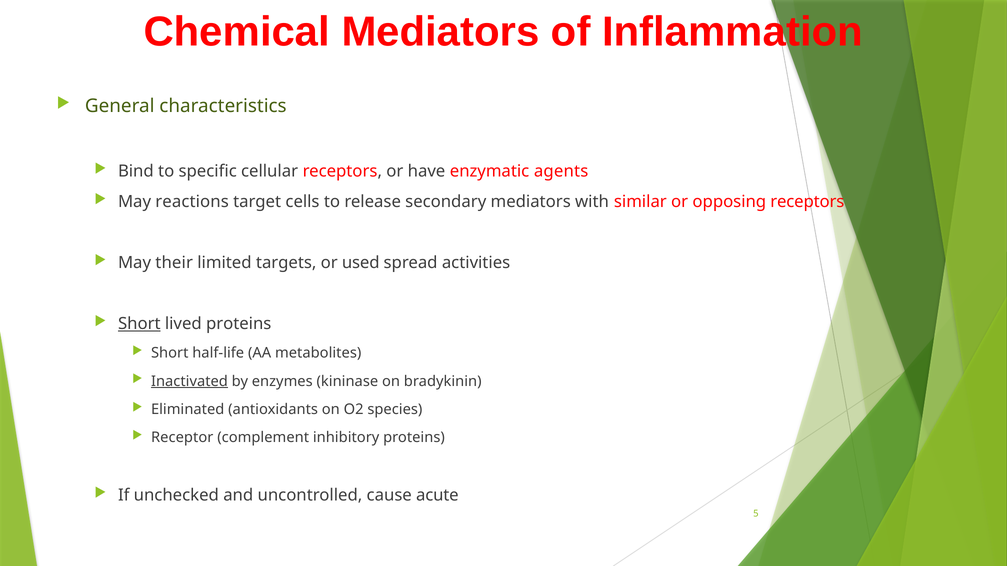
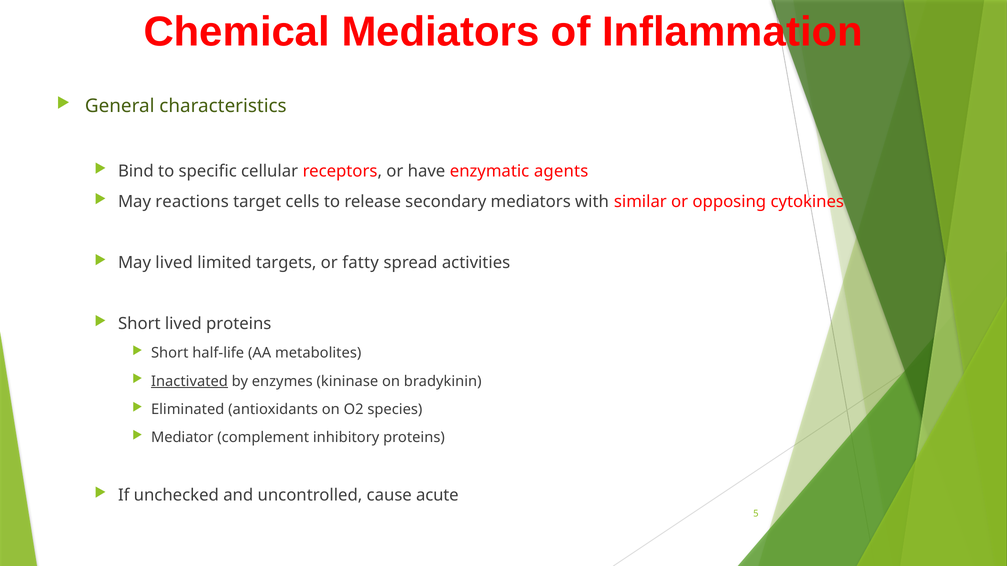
opposing receptors: receptors -> cytokines (807, 202)
May their: their -> lived (174, 263)
used: used -> fatty (361, 263)
Short underline: present -> none (139, 324)
Receptor: Receptor -> Mediator (182, 438)
